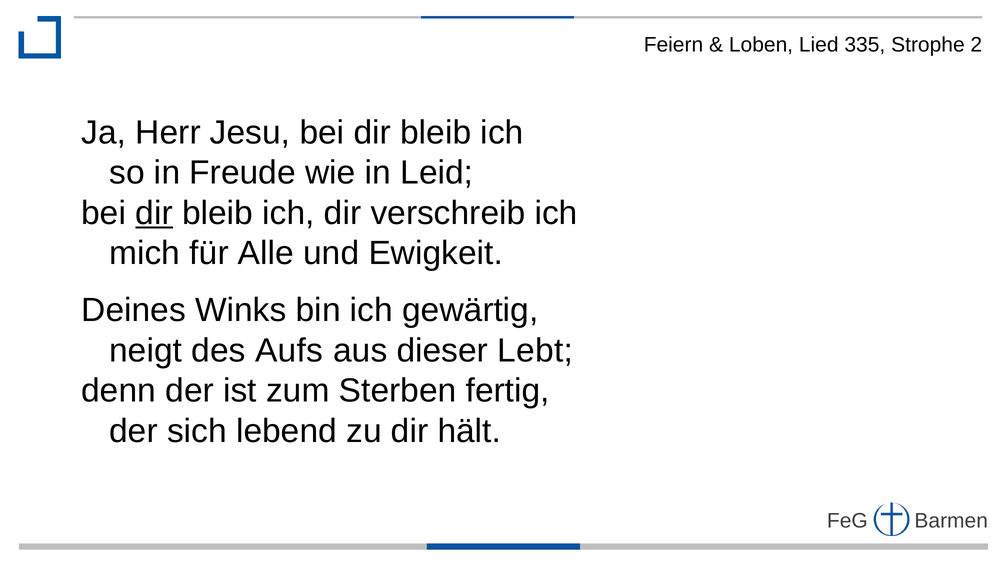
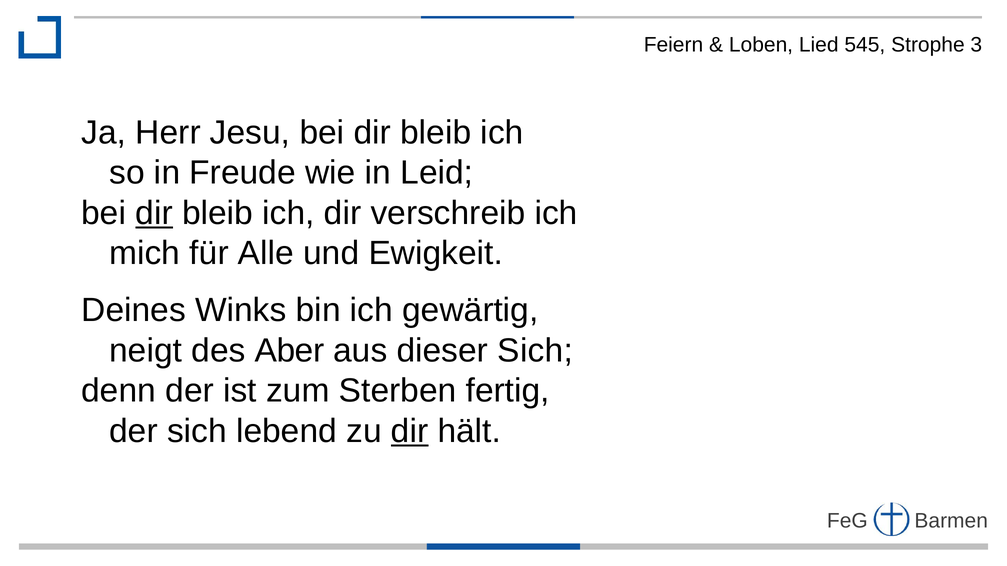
335: 335 -> 545 (865, 45)
2: 2 -> 3 (976, 45)
Aufs: Aufs -> Aber (290, 351)
dieser Lebt: Lebt -> Sich (535, 351)
dir underline: none -> present (410, 432)
